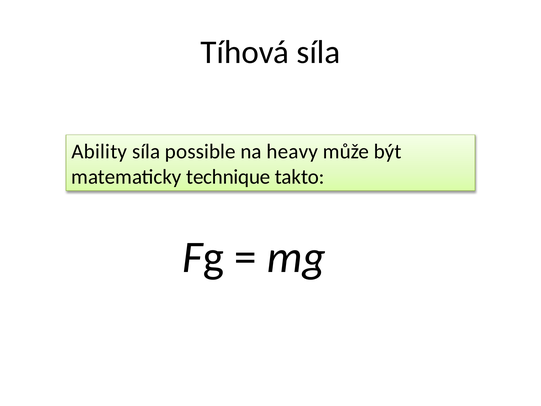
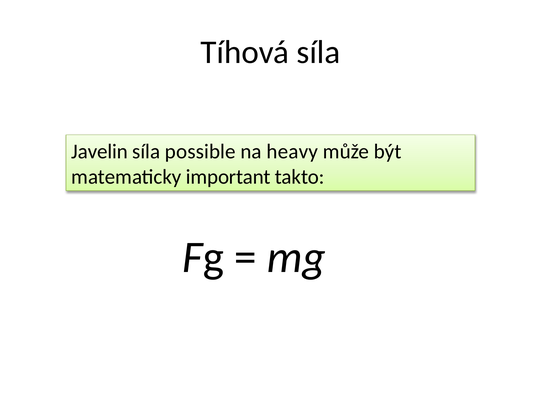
Ability: Ability -> Javelin (100, 151)
technique: technique -> important (228, 177)
